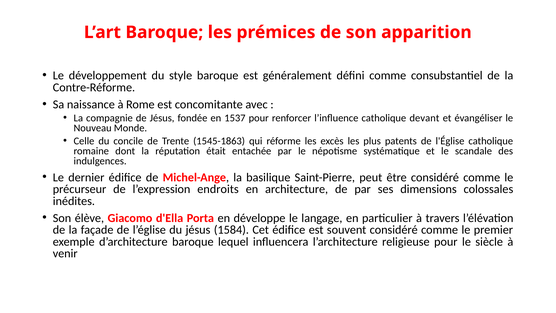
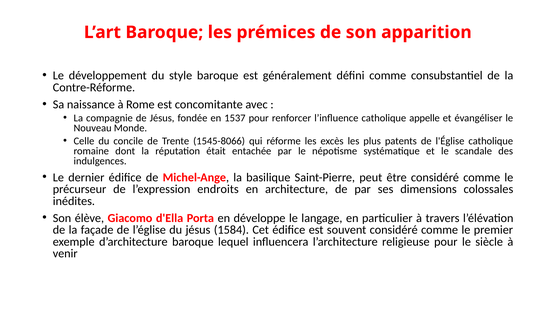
devant: devant -> appelle (425, 118)
1545-1863: 1545-1863 -> 1545-8066 (219, 141)
